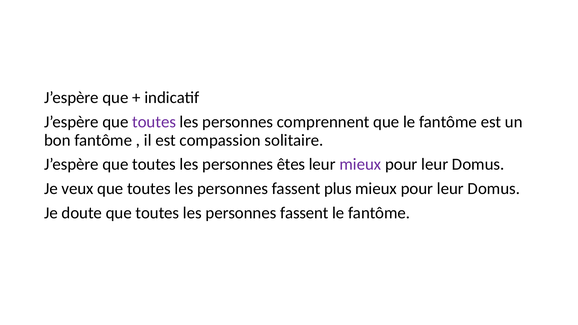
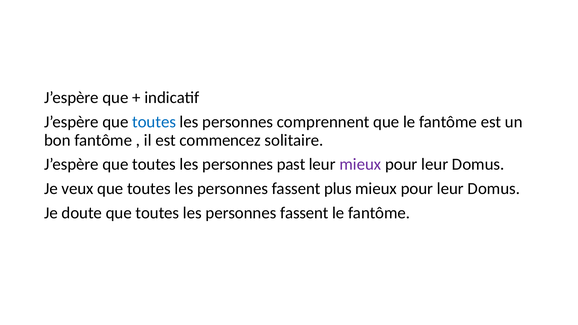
toutes colour: purple -> blue (154, 122)
compassion: compassion -> commencez (220, 140)
êtes: êtes -> past (291, 164)
